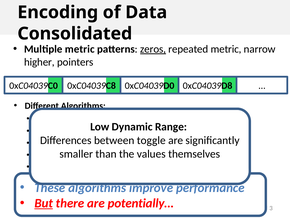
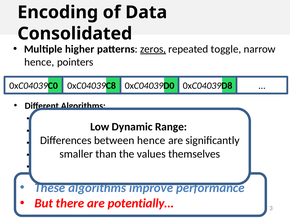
Multiple metric: metric -> higher (80, 49)
repeated metric: metric -> toggle (226, 49)
higher: higher -> hence (39, 62)
toggle: toggle -> hence (151, 140)
But underline: present -> none (44, 203)
